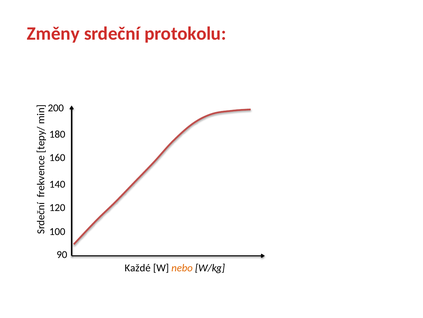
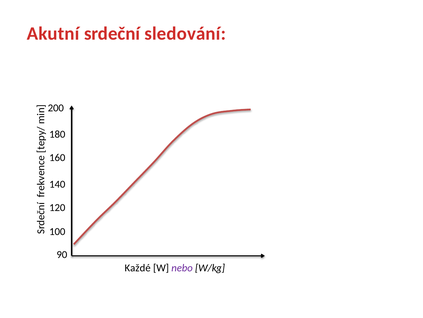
Změny: Změny -> Akutní (53, 33)
protokolu: protokolu -> sledování (185, 33)
nebo colour: orange -> purple (182, 267)
